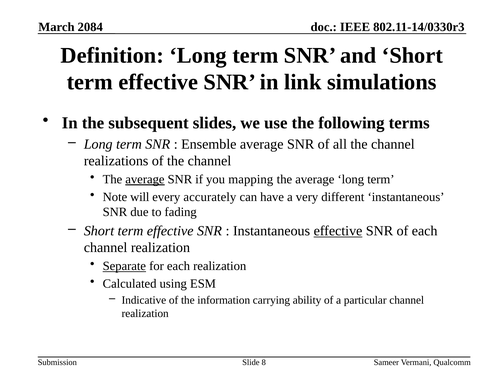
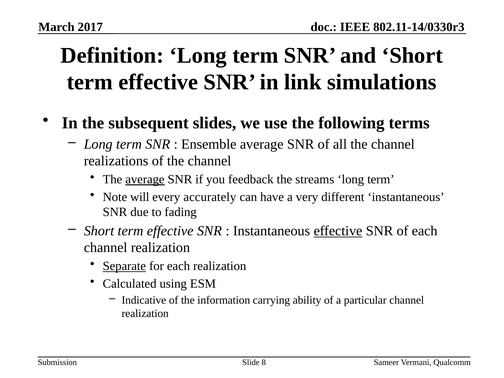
2084: 2084 -> 2017 (90, 27)
mapping: mapping -> feedback (251, 179)
average: average -> streams (315, 179)
